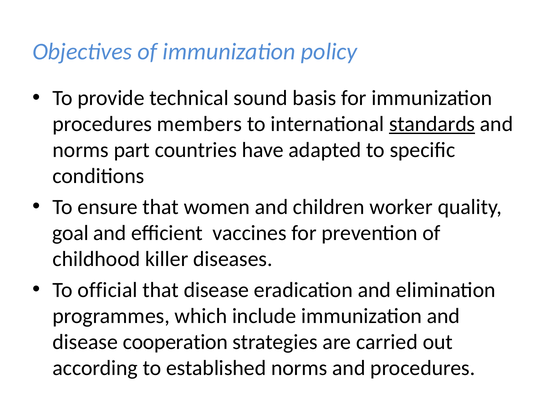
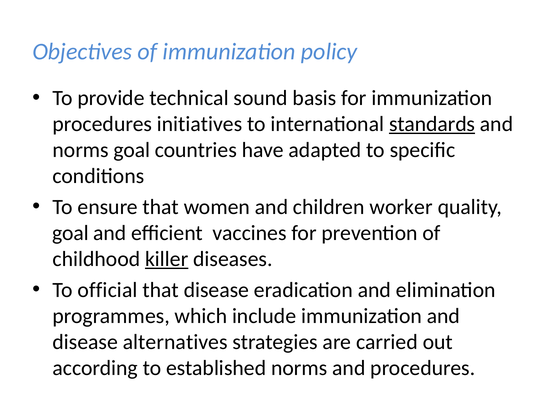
members: members -> initiatives (200, 124)
norms part: part -> goal (132, 150)
killer underline: none -> present (167, 259)
cooperation: cooperation -> alternatives (175, 342)
